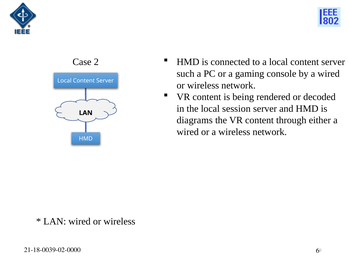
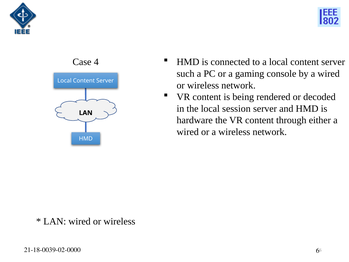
2: 2 -> 4 (96, 62)
diagrams: diagrams -> hardware (195, 120)
